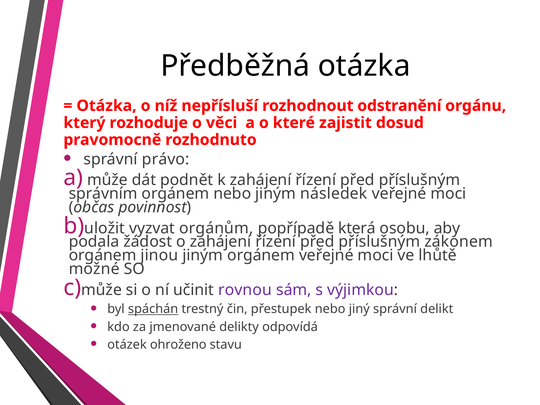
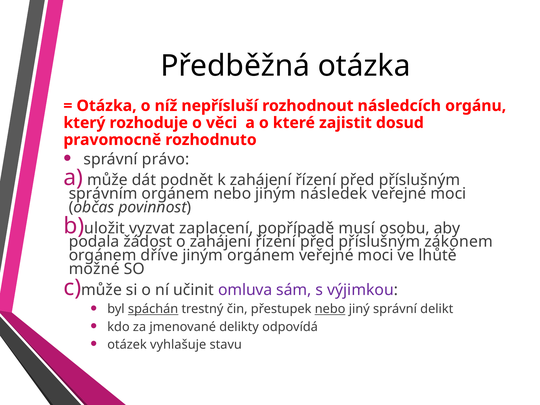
odstranění: odstranění -> následcích (399, 106)
orgánům: orgánům -> zaplacení (216, 228)
která: která -> musí (357, 228)
jinou: jinou -> dříve (159, 255)
rovnou: rovnou -> omluva (245, 290)
nebo underline: none -> present (330, 309)
ohroženo: ohroženo -> vyhlašuje (178, 345)
